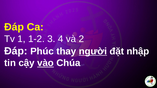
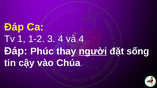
và 2: 2 -> 4 (81, 39)
nhập: nhập -> sống (138, 51)
vào underline: present -> none (45, 63)
